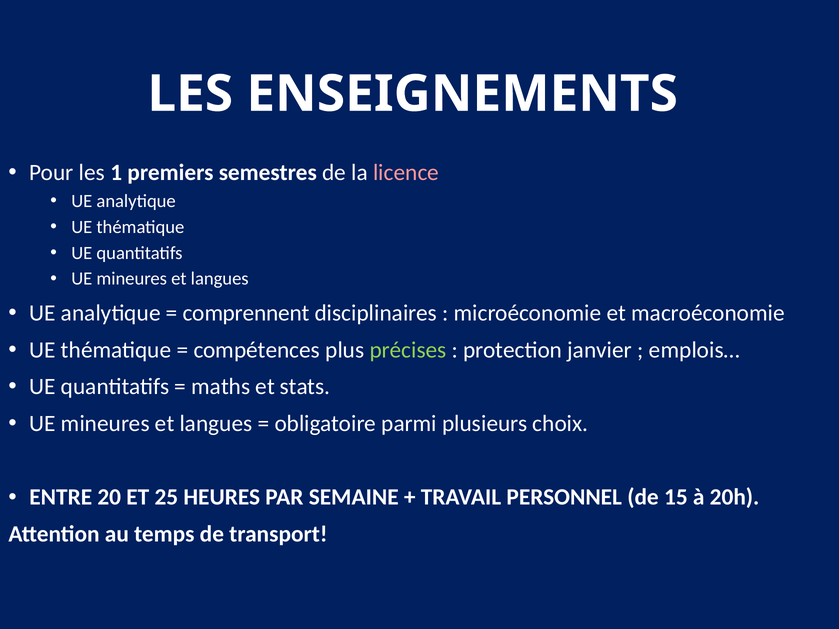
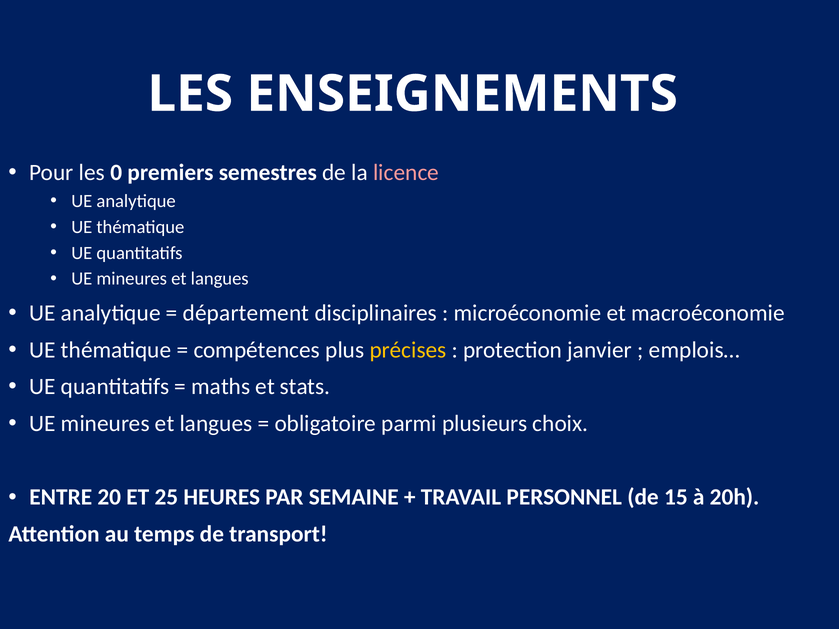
1: 1 -> 0 (116, 173)
comprennent: comprennent -> département (246, 313)
précises colour: light green -> yellow (408, 350)
